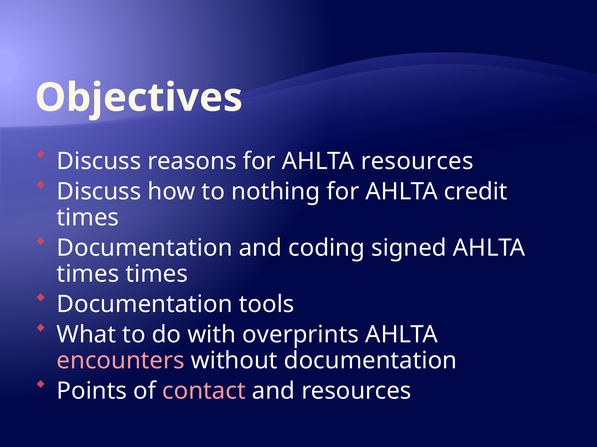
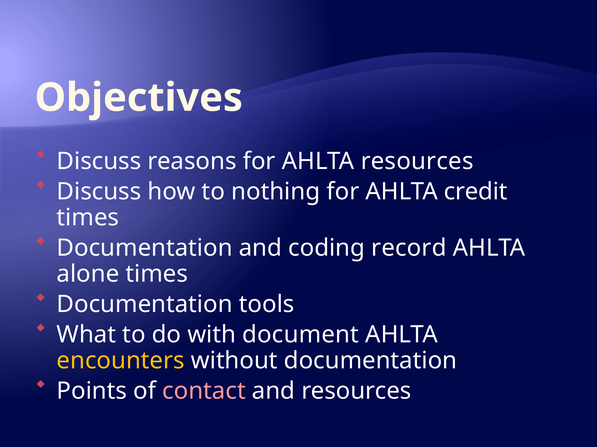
signed: signed -> record (409, 248)
times: times -> alone (88, 274)
overprints: overprints -> document (301, 335)
encounters colour: pink -> yellow (121, 361)
